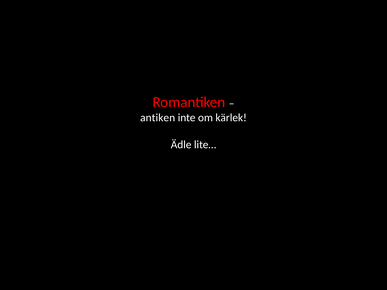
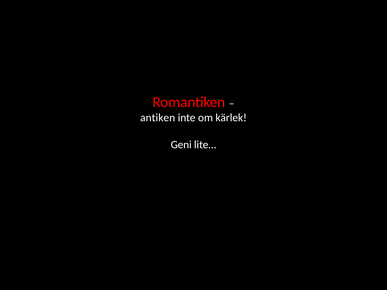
Ädle: Ädle -> Geni (181, 145)
